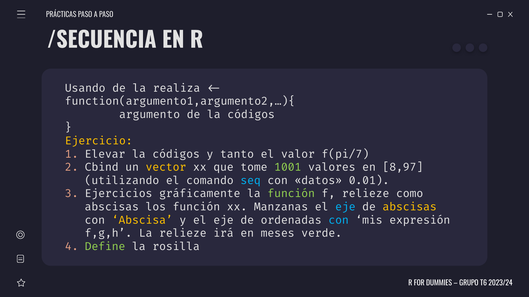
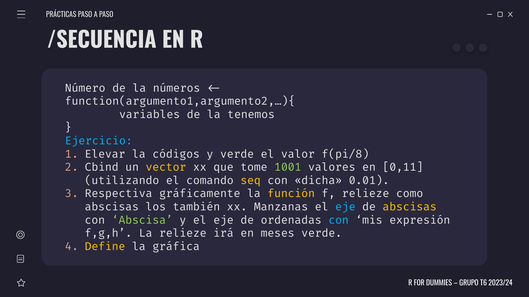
Usando: Usando -> Número (85, 88)
realiza: realiza -> números (177, 88)
argumento: argumento -> variables (150, 115)
de la códigos: códigos -> tenemos (251, 115)
Ejercicio colour: yellow -> light blue (99, 141)
y tanto: tanto -> verde (237, 154)
f(pi/7: f(pi/7 -> f(pi/8 (345, 154)
8,97: 8,97 -> 0,11 (403, 168)
seq colour: light blue -> yellow (251, 181)
datos: datos -> dicha (318, 181)
Ejercicios: Ejercicios -> Respectiva (119, 194)
función colour: light green -> yellow (291, 194)
los función: función -> también (196, 207)
Abscisa colour: yellow -> light green (142, 221)
Define colour: light green -> yellow (105, 247)
rosilla: rosilla -> gráfica (176, 247)
